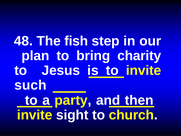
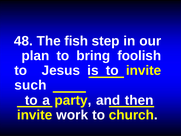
charity: charity -> foolish (139, 56)
sight: sight -> work (72, 115)
